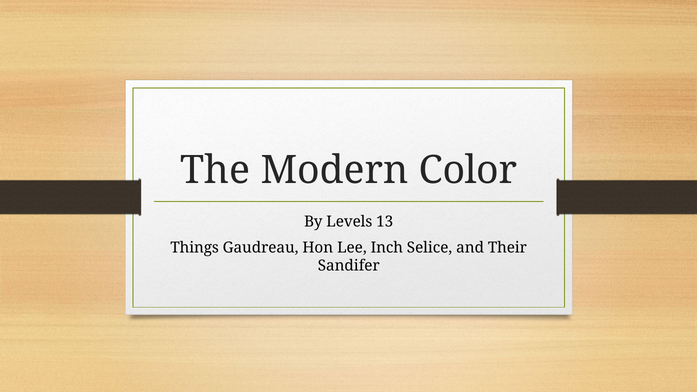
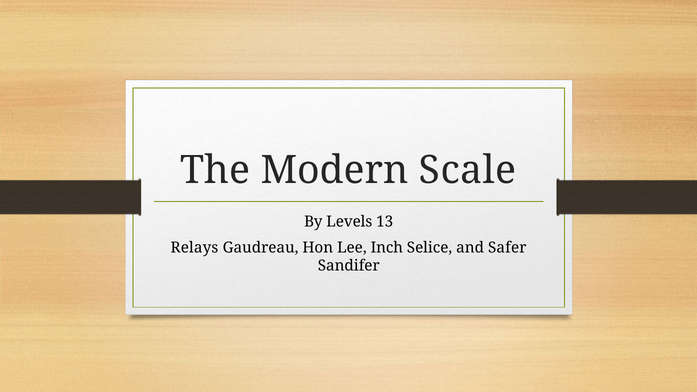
Color: Color -> Scale (468, 170)
Things: Things -> Relays (194, 248)
Their: Their -> Safer (507, 248)
